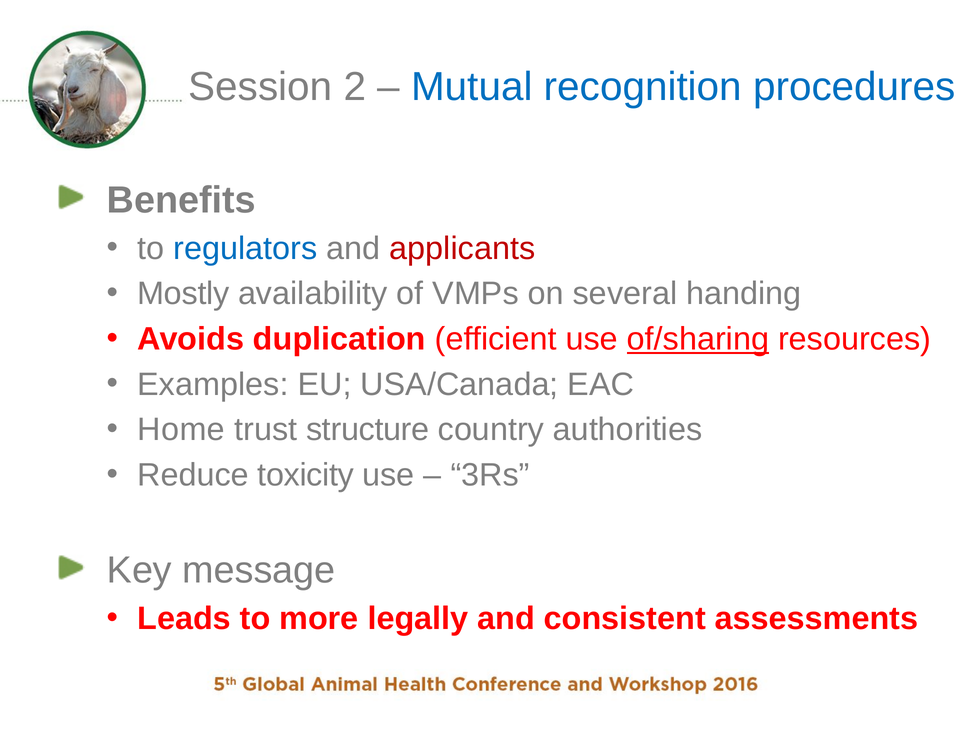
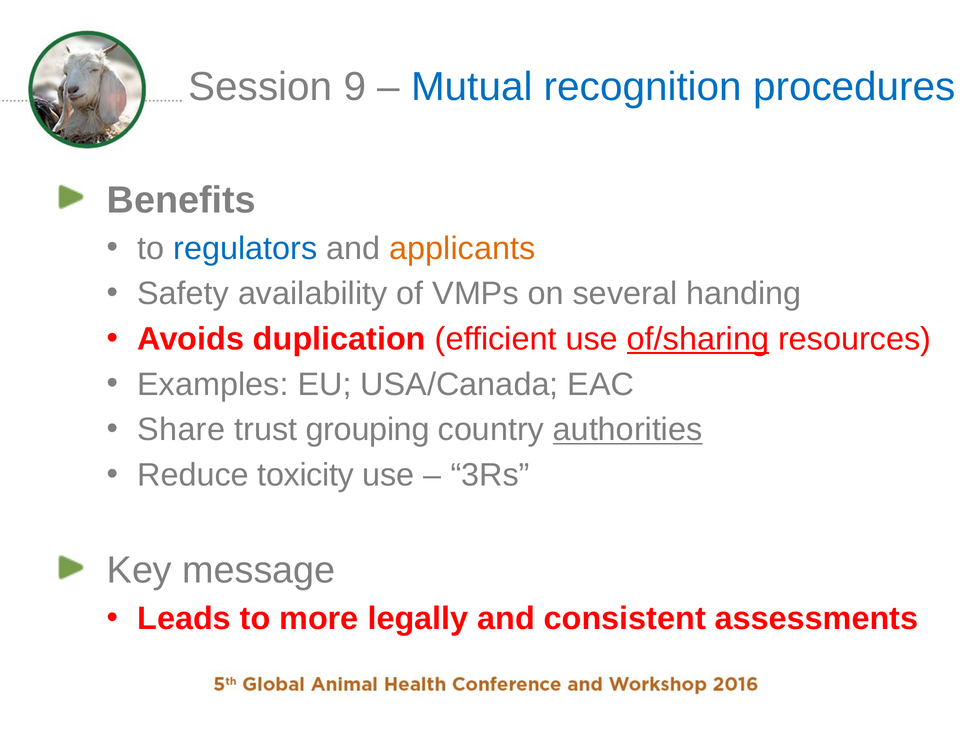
2: 2 -> 9 (355, 87)
applicants colour: red -> orange (462, 248)
Mostly: Mostly -> Safety (183, 294)
Home: Home -> Share (181, 430)
structure: structure -> grouping (368, 430)
authorities underline: none -> present (628, 430)
